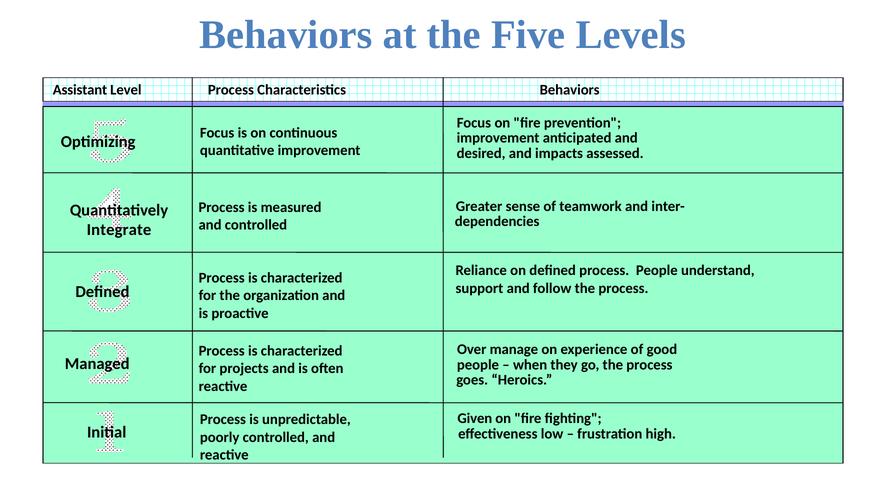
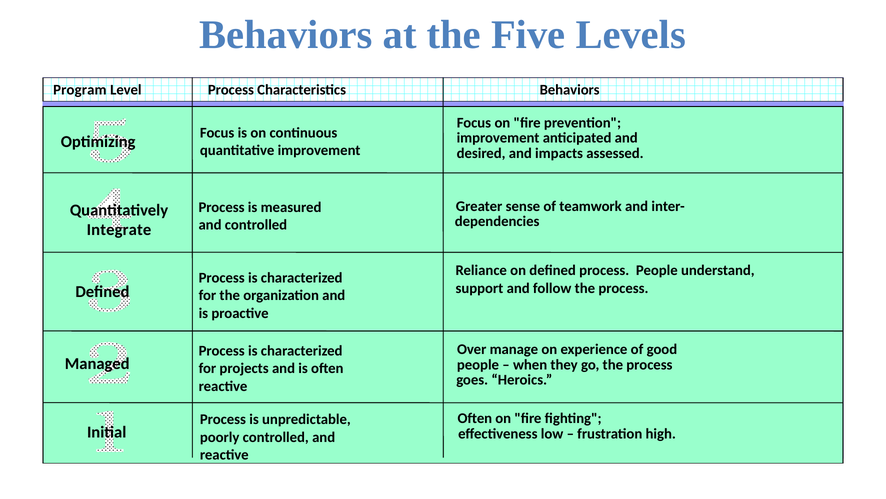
Assistant: Assistant -> Program (80, 90)
Given: Given -> Often (475, 418)
